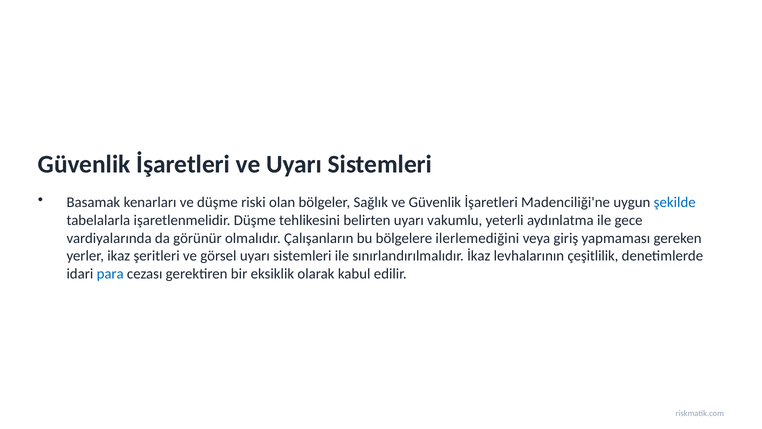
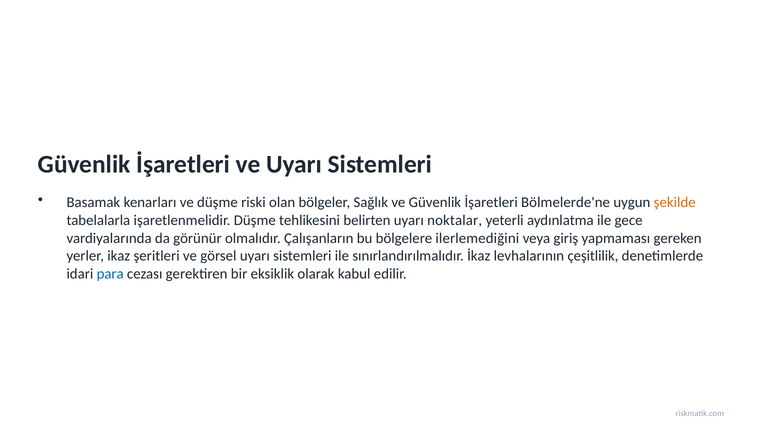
Madenciliği'ne: Madenciliği'ne -> Bölmelerde'ne (566, 202)
şekilde colour: blue -> orange (675, 202)
vakumlu: vakumlu -> noktalar (455, 220)
